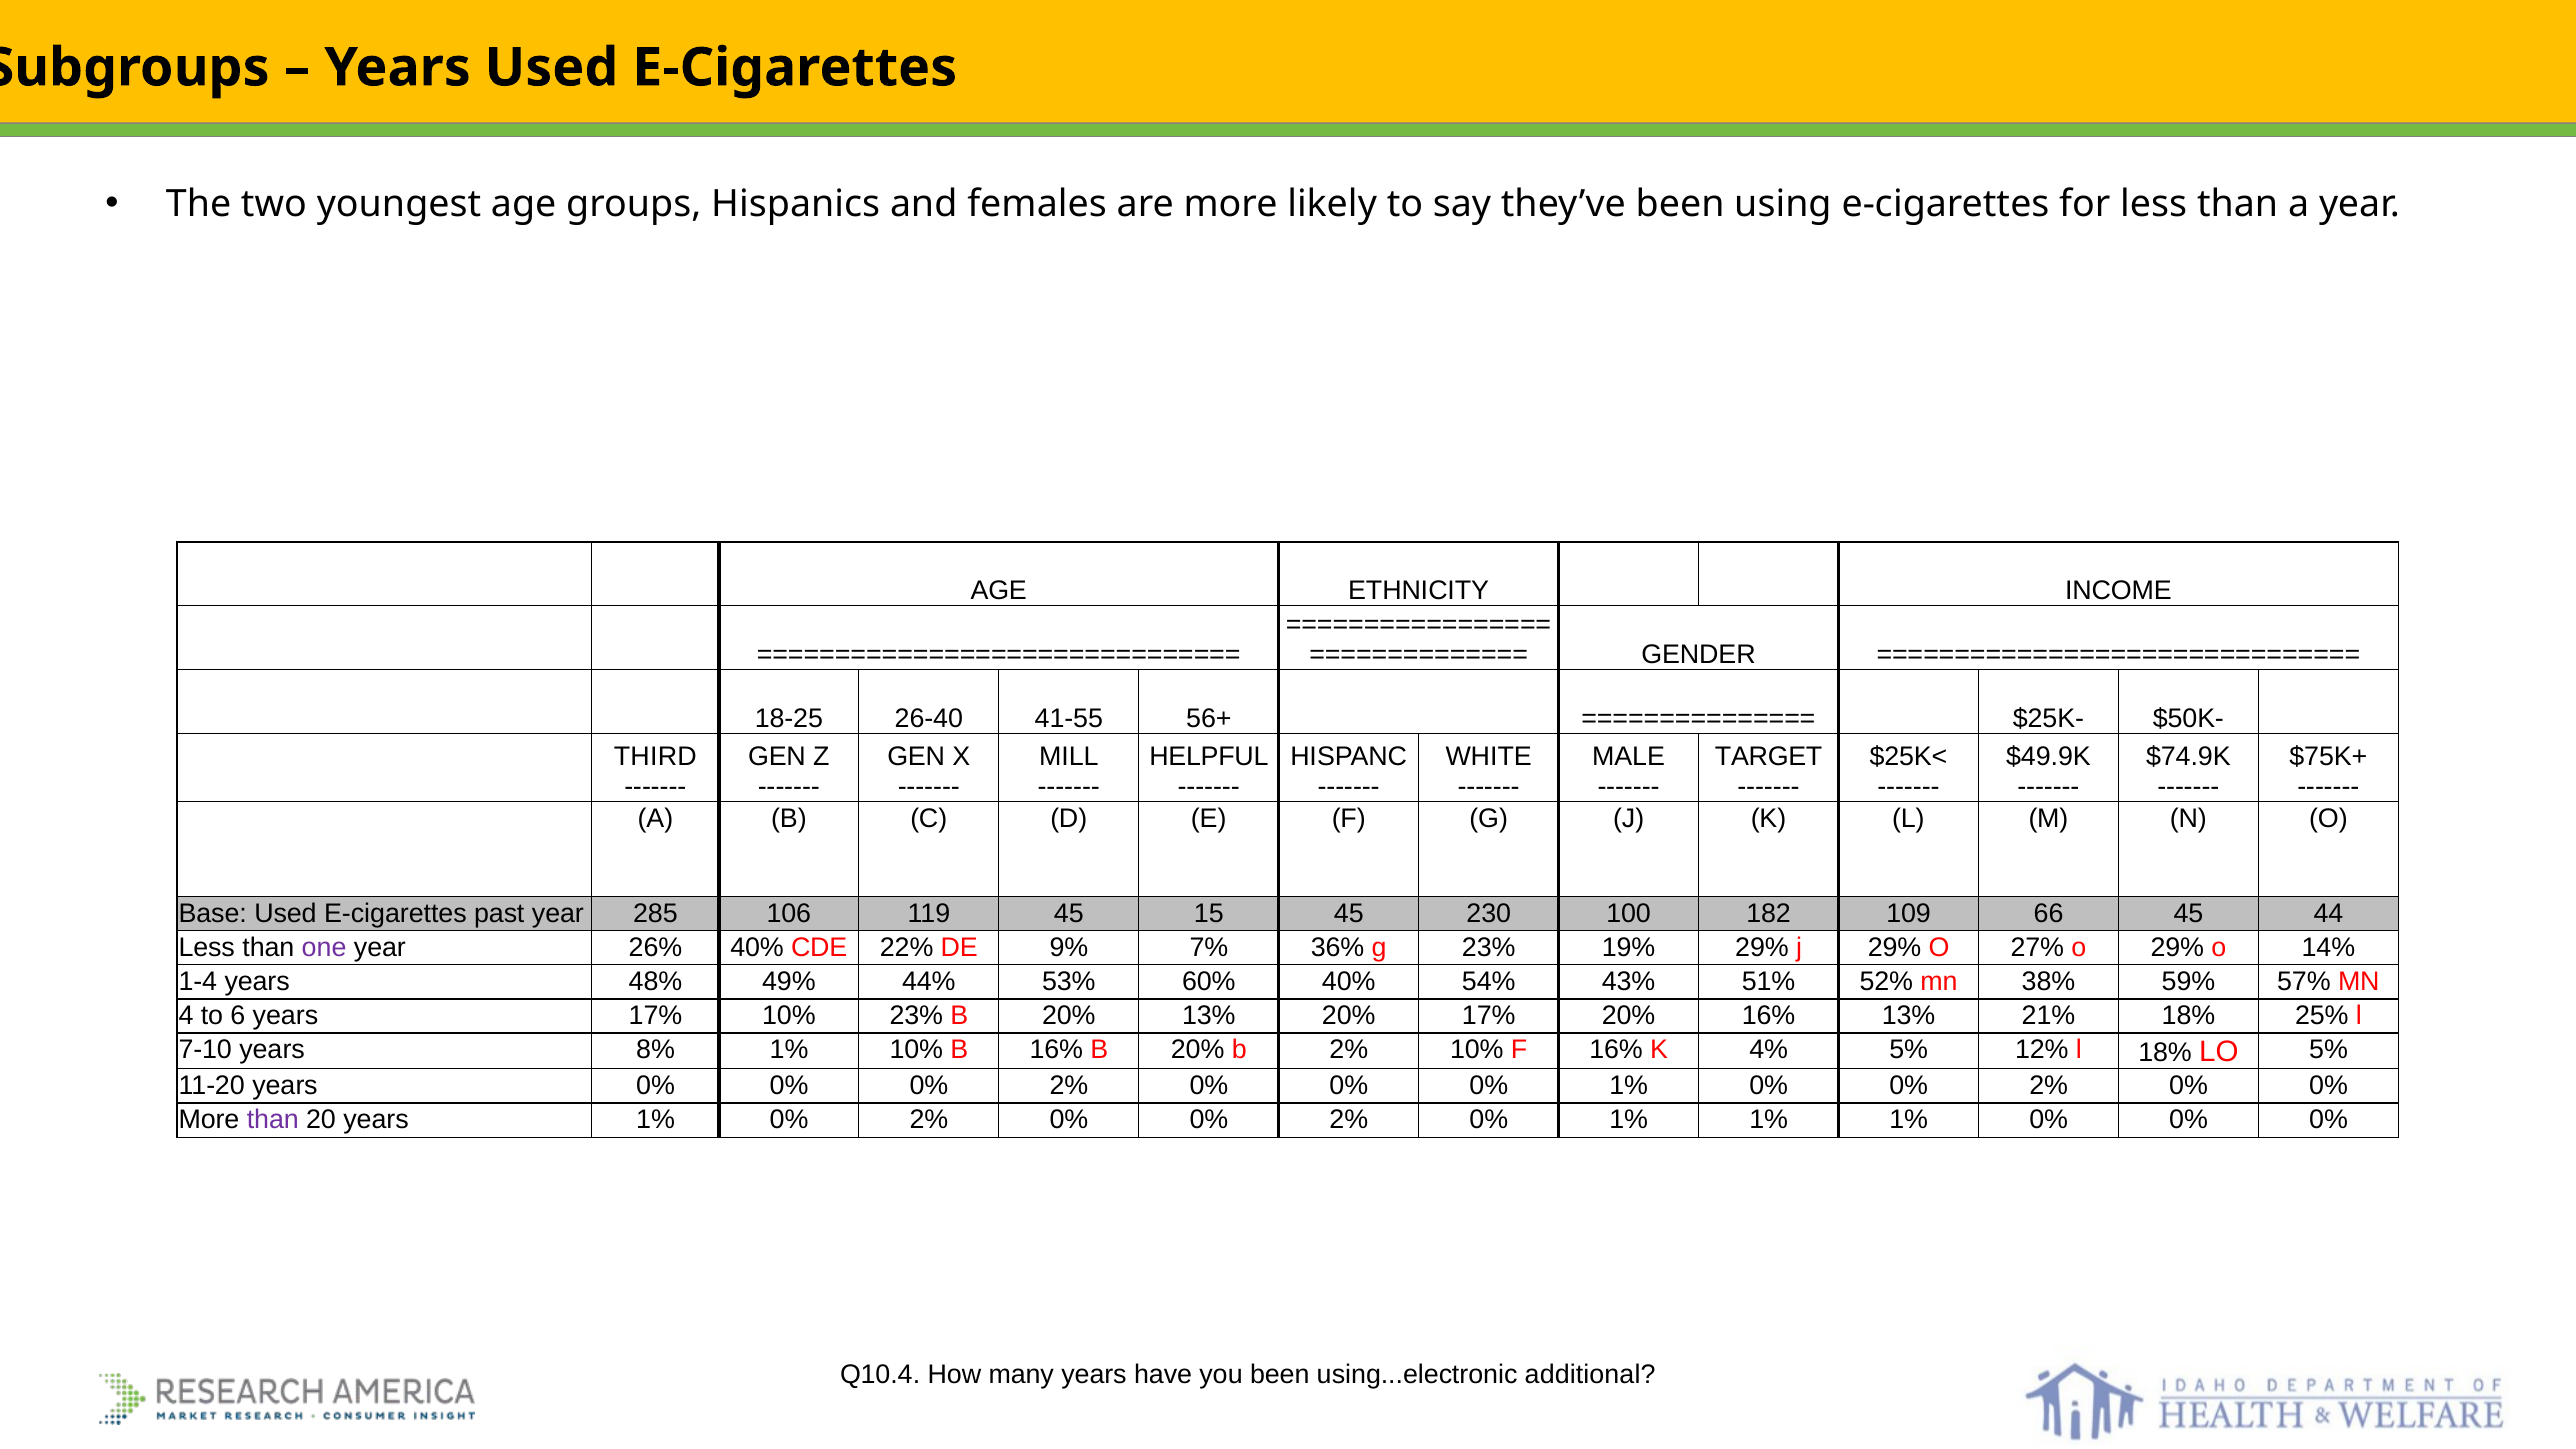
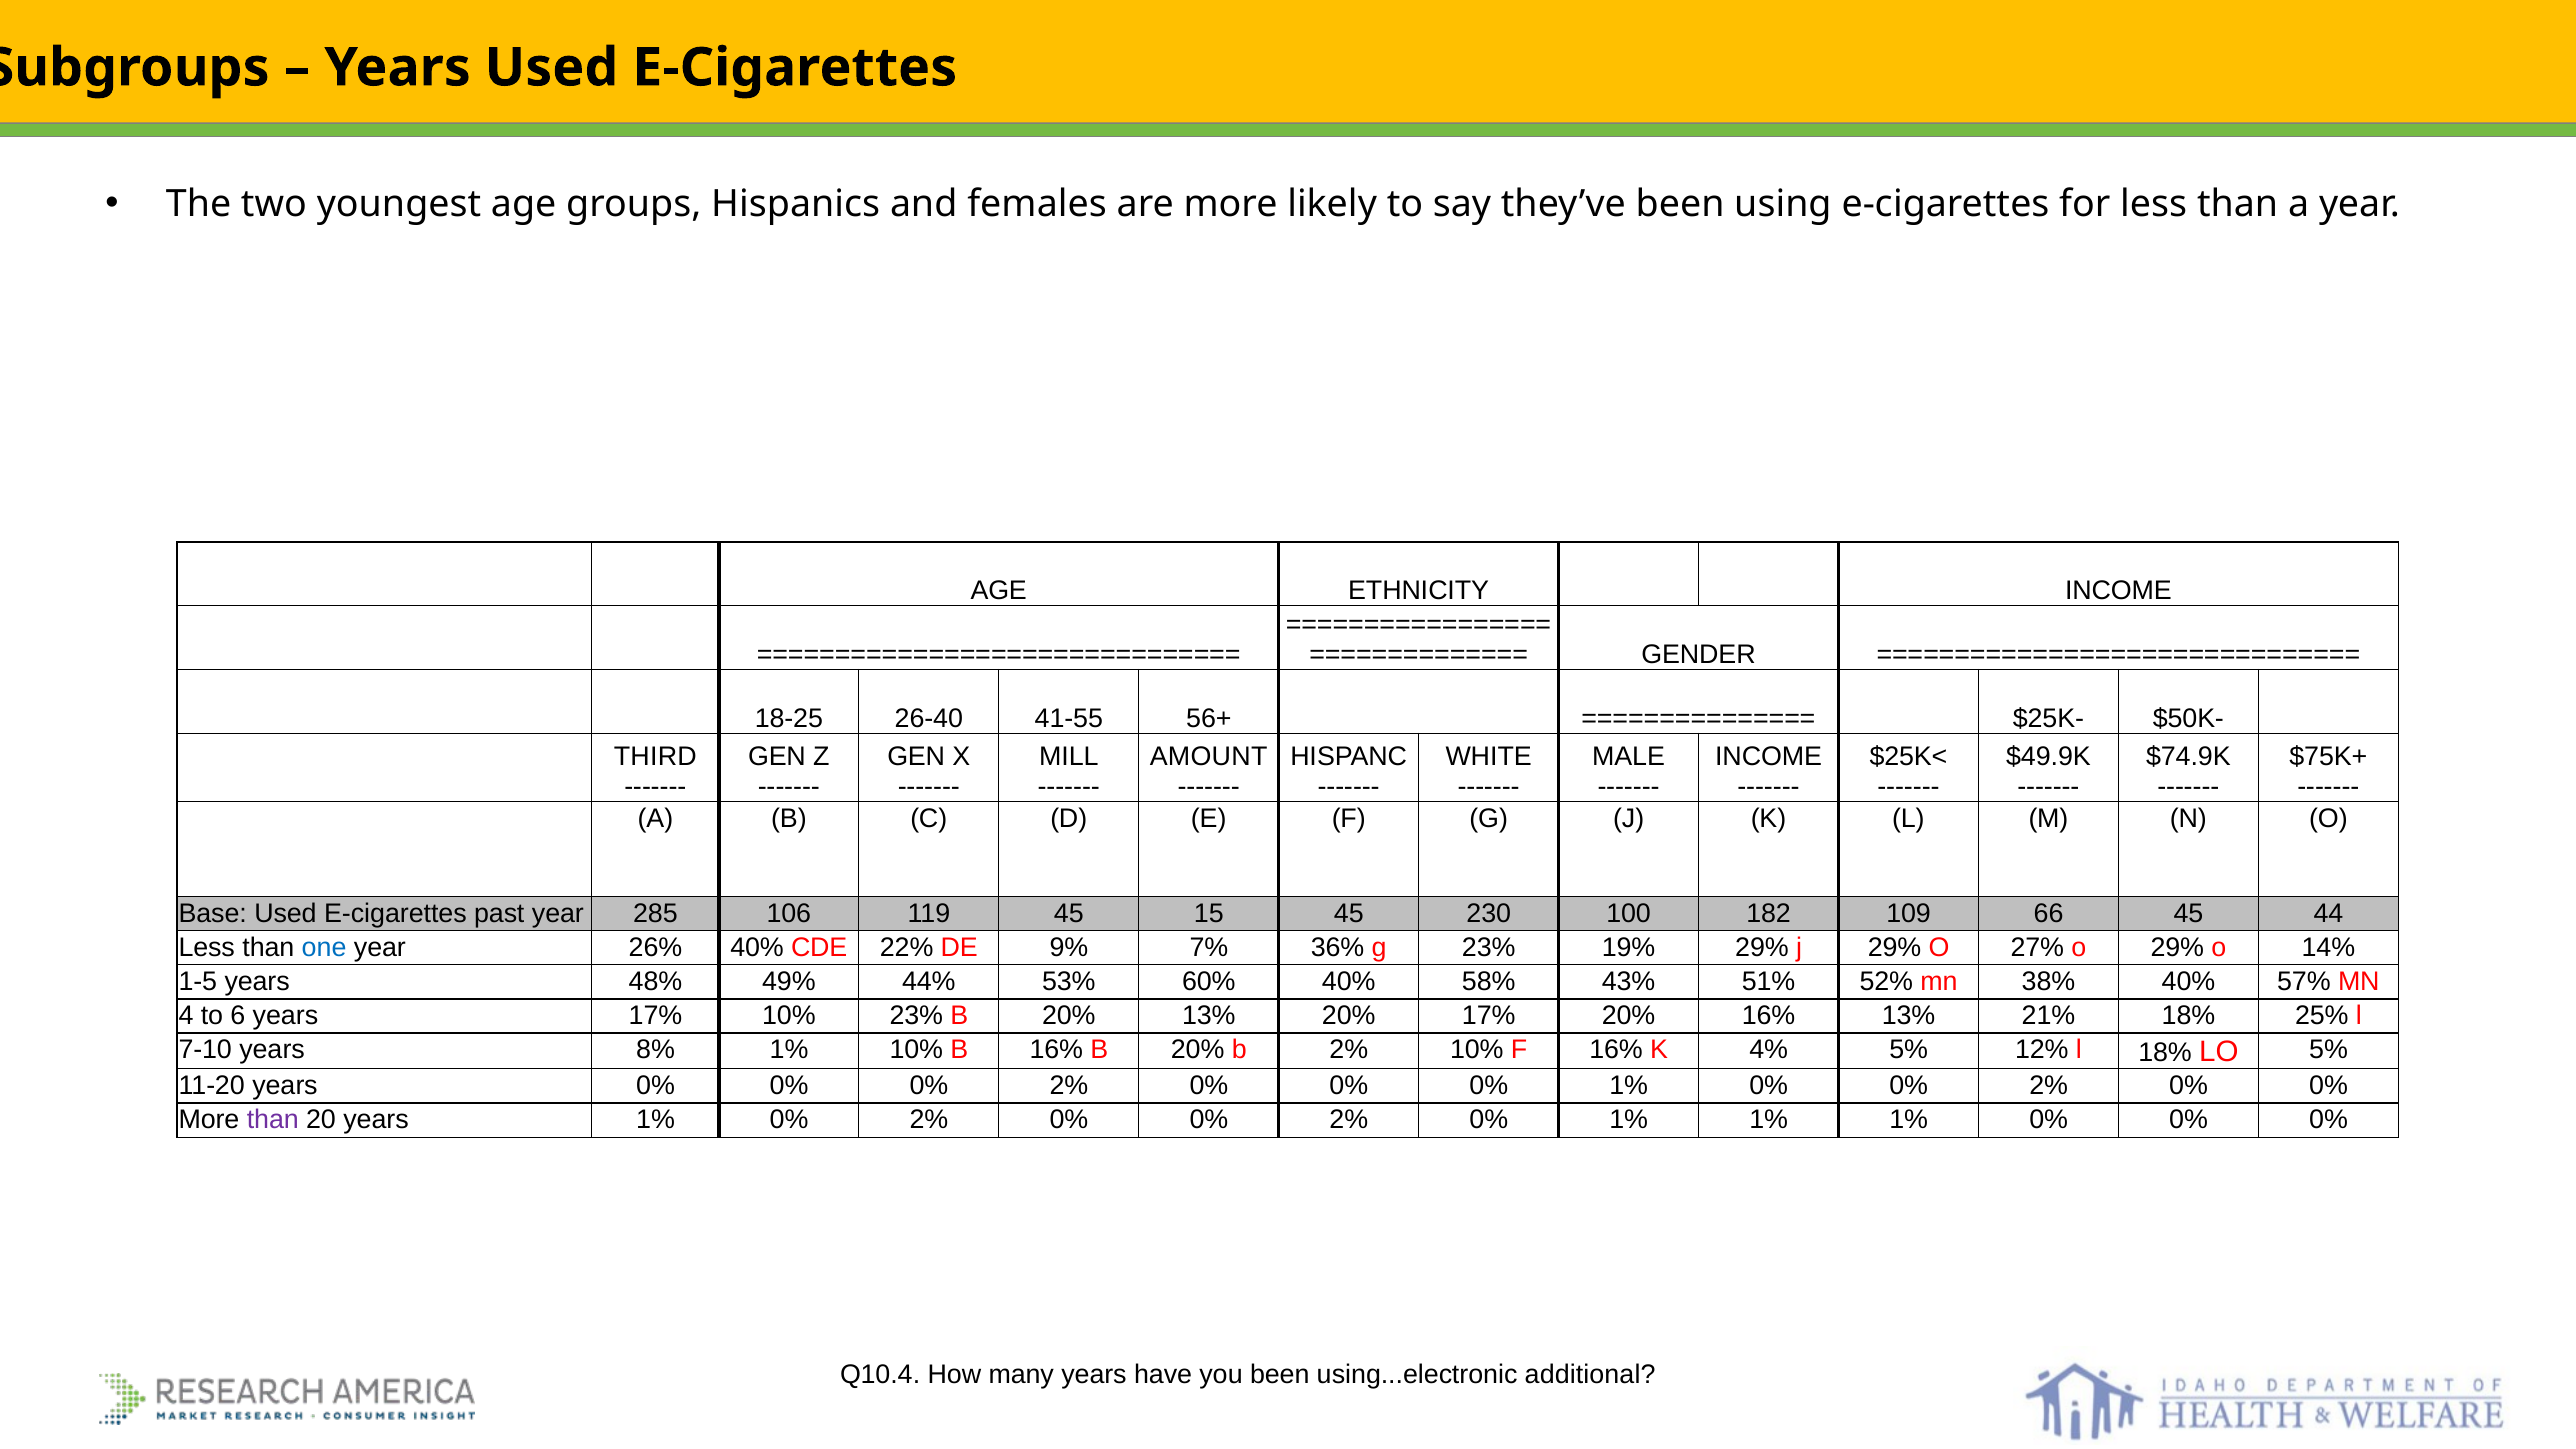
HELPFUL: HELPFUL -> AMOUNT (1209, 757)
TARGET: TARGET -> INCOME (1769, 757)
one colour: purple -> blue (324, 947)
1-4: 1-4 -> 1-5 (198, 982)
54%: 54% -> 58% (1489, 982)
38% 59%: 59% -> 40% (2188, 982)
